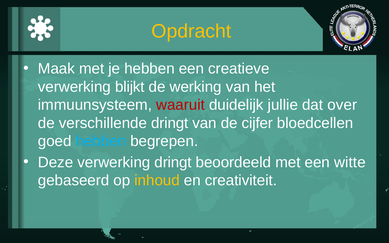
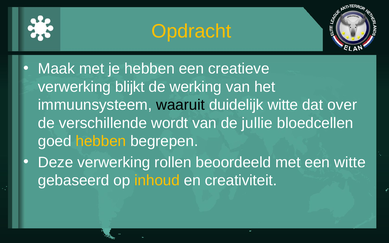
waaruit colour: red -> black (181, 105)
duidelijk jullie: jullie -> witte (283, 105)
verschillende dringt: dringt -> wordt (170, 123)
cijfer: cijfer -> jullie (257, 123)
hebben colour: light blue -> yellow (101, 141)
verwerking dringt: dringt -> rollen (173, 162)
